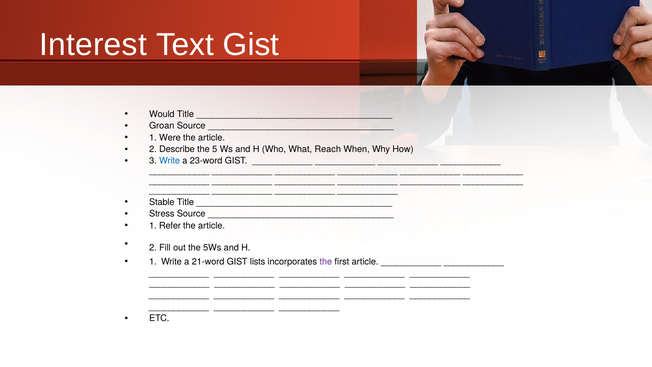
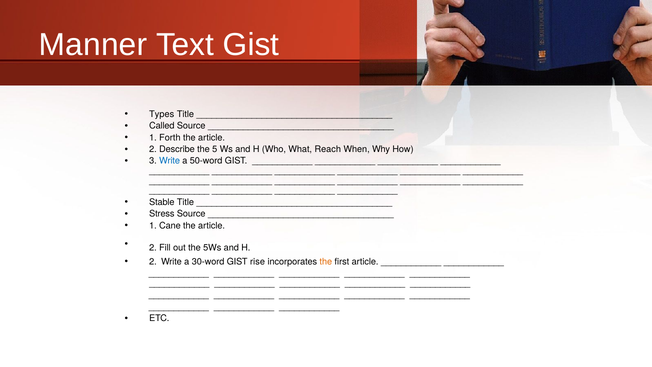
Interest: Interest -> Manner (93, 45)
Would: Would -> Types (162, 114)
Groan: Groan -> Called (162, 126)
Were: Were -> Forth (170, 137)
23-word: 23-word -> 50-word (206, 161)
Refer: Refer -> Cane (170, 225)
1: 1 -> 2 (153, 261)
21-word: 21-word -> 30-word (208, 261)
lists: lists -> rise (257, 261)
the colour: purple -> orange (326, 261)
